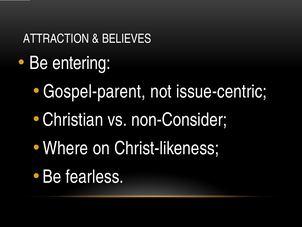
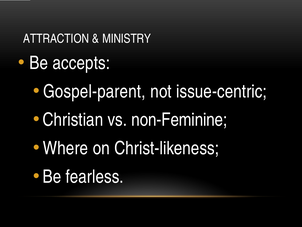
BELIEVES: BELIEVES -> MINISTRY (127, 39)
entering: entering -> accepts (81, 63)
non-Consider: non-Consider -> non-Feminine (179, 120)
